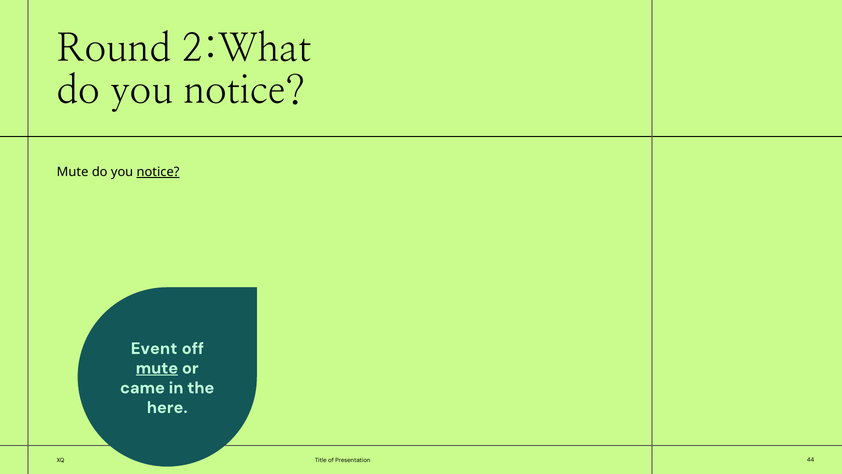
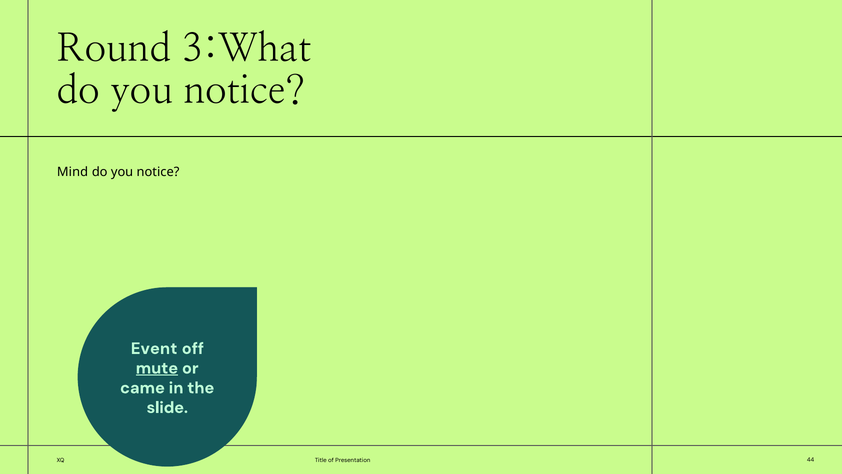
2:What: 2:What -> 3:What (247, 49)
Mute: Mute -> Mind (73, 172)
notice underline: present -> none (158, 172)
here: here -> slide (167, 407)
